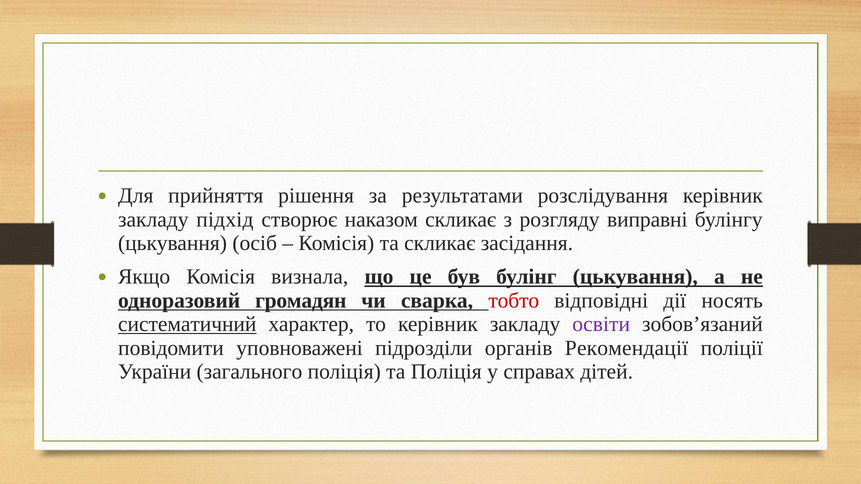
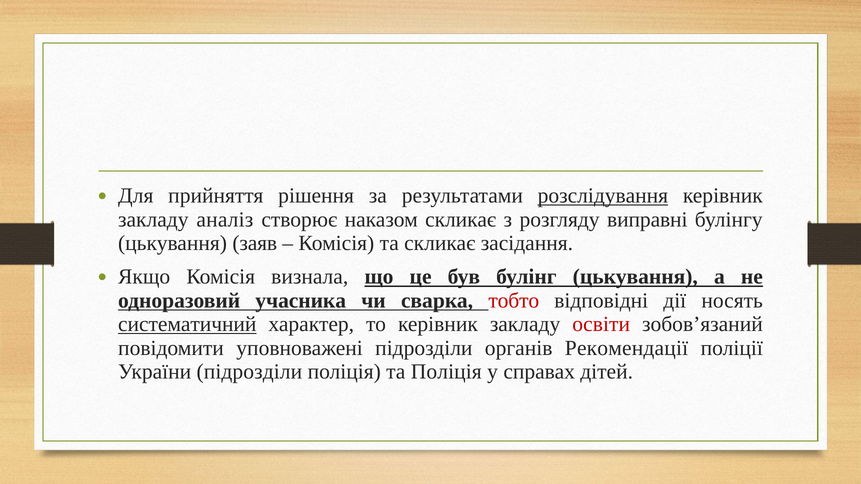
розслідування underline: none -> present (603, 196)
підхід: підхід -> аналіз (225, 220)
осіб: осіб -> заяв (255, 243)
громадян: громадян -> учасника (301, 301)
освіти colour: purple -> red (601, 325)
України загального: загального -> підрозділи (249, 372)
